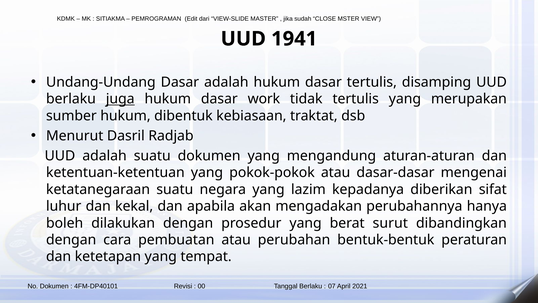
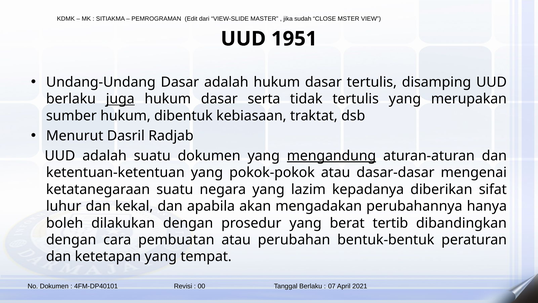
1941: 1941 -> 1951 (294, 39)
work: work -> serta (264, 99)
mengandung underline: none -> present (331, 156)
surut: surut -> tertib (390, 223)
